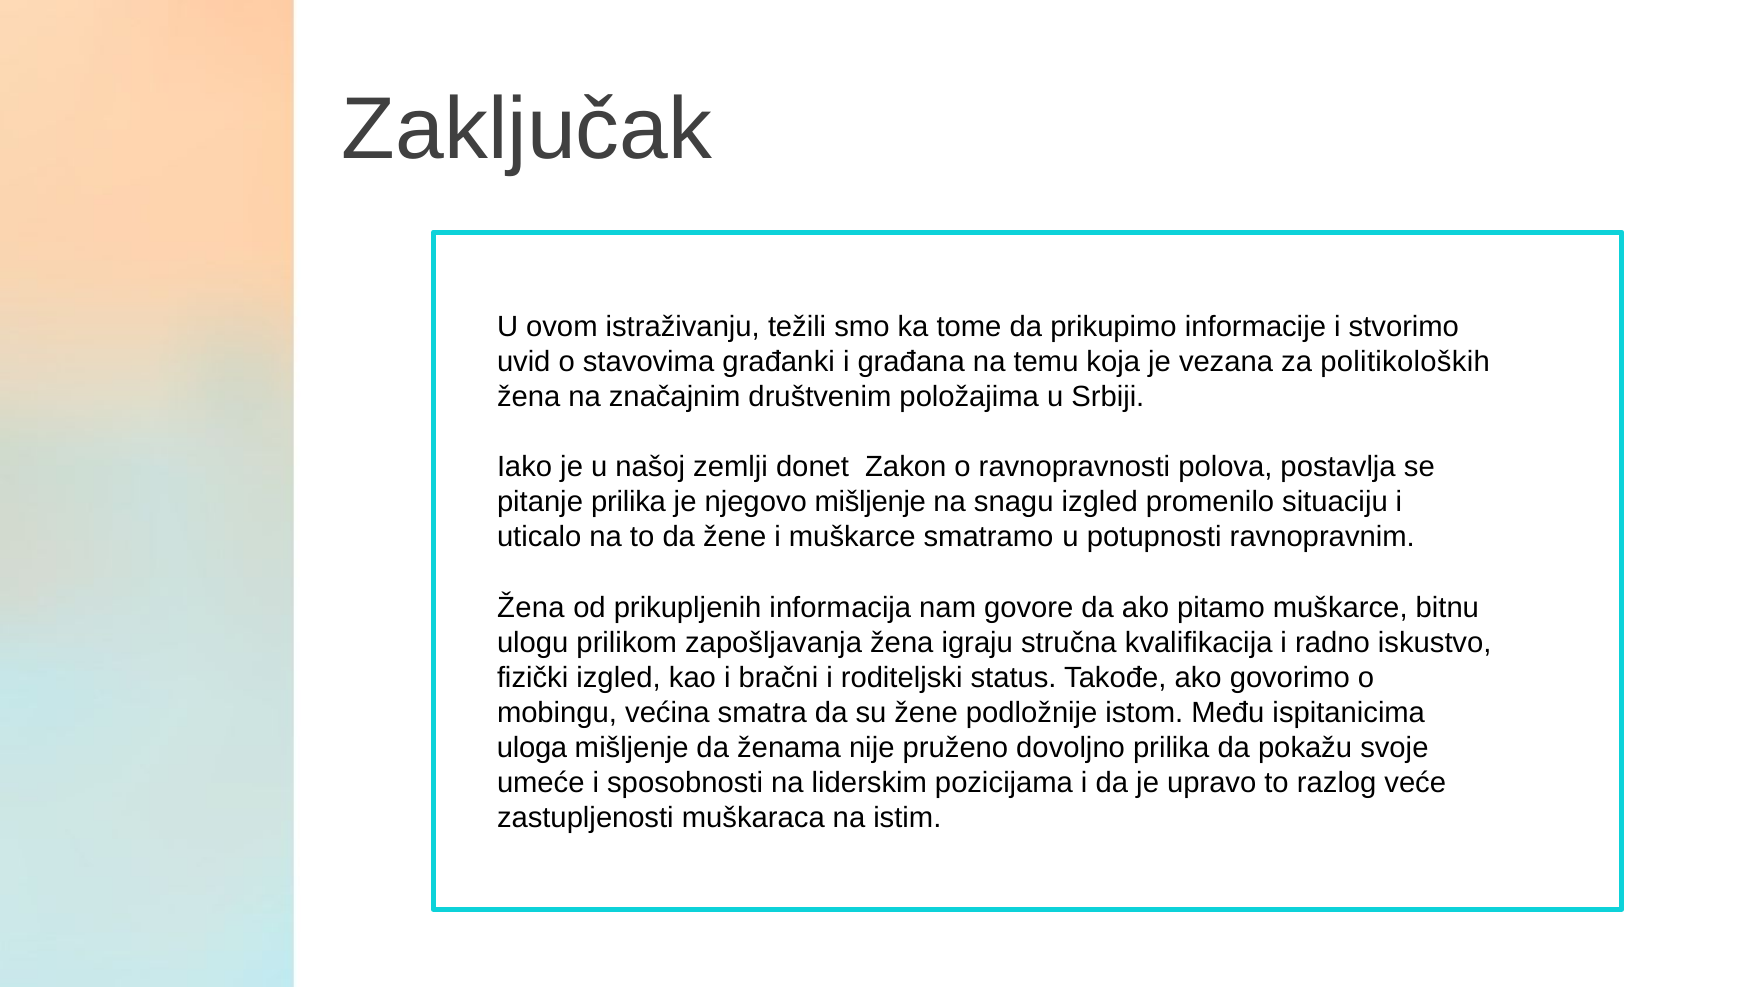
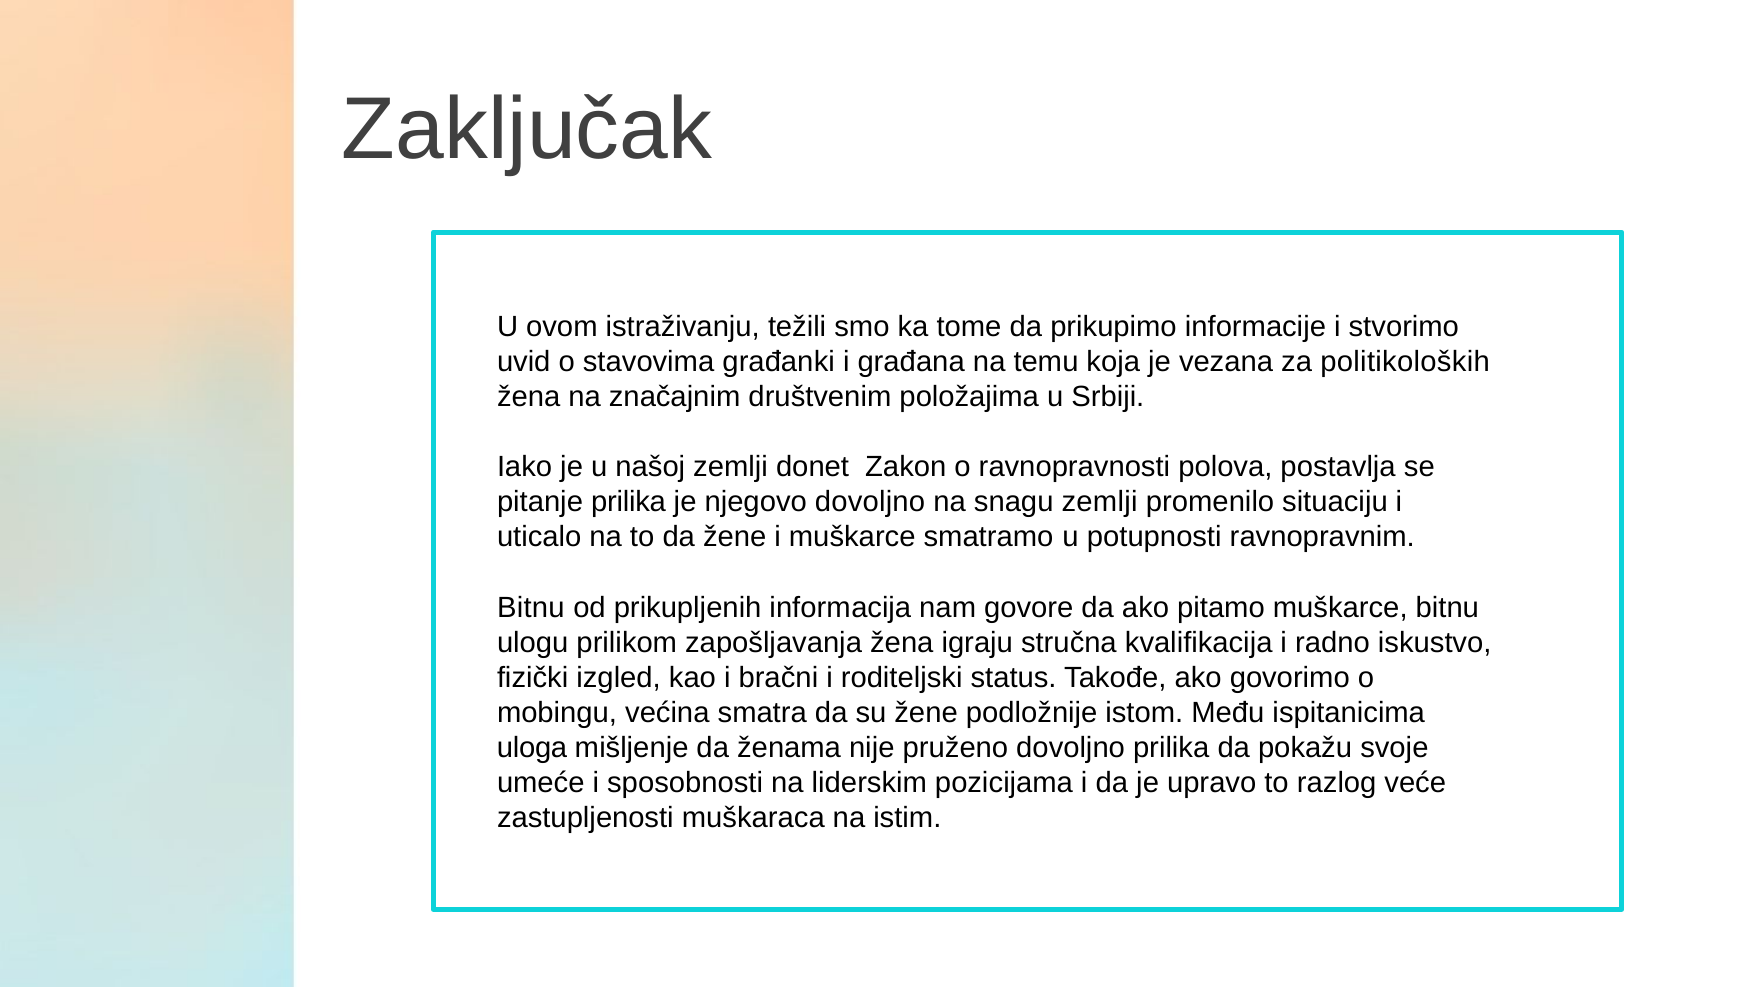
njegovo mišljenje: mišljenje -> dovoljno (870, 502)
snagu izgled: izgled -> zemlji (1100, 502)
Žena: Žena -> Bitnu (531, 608)
